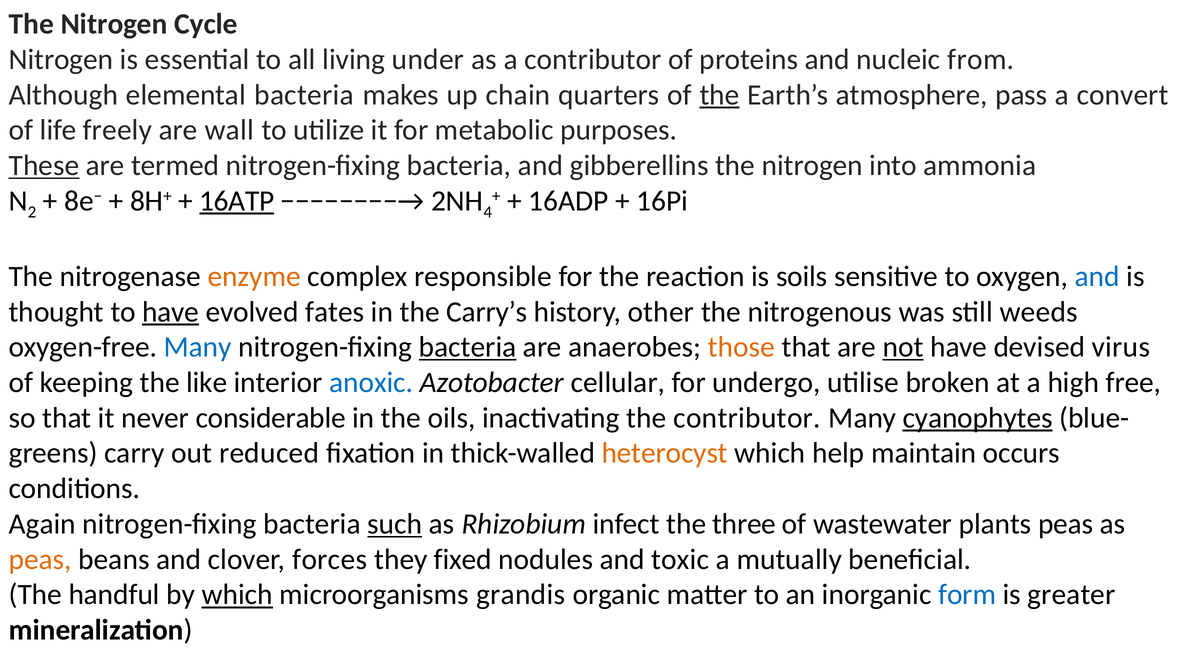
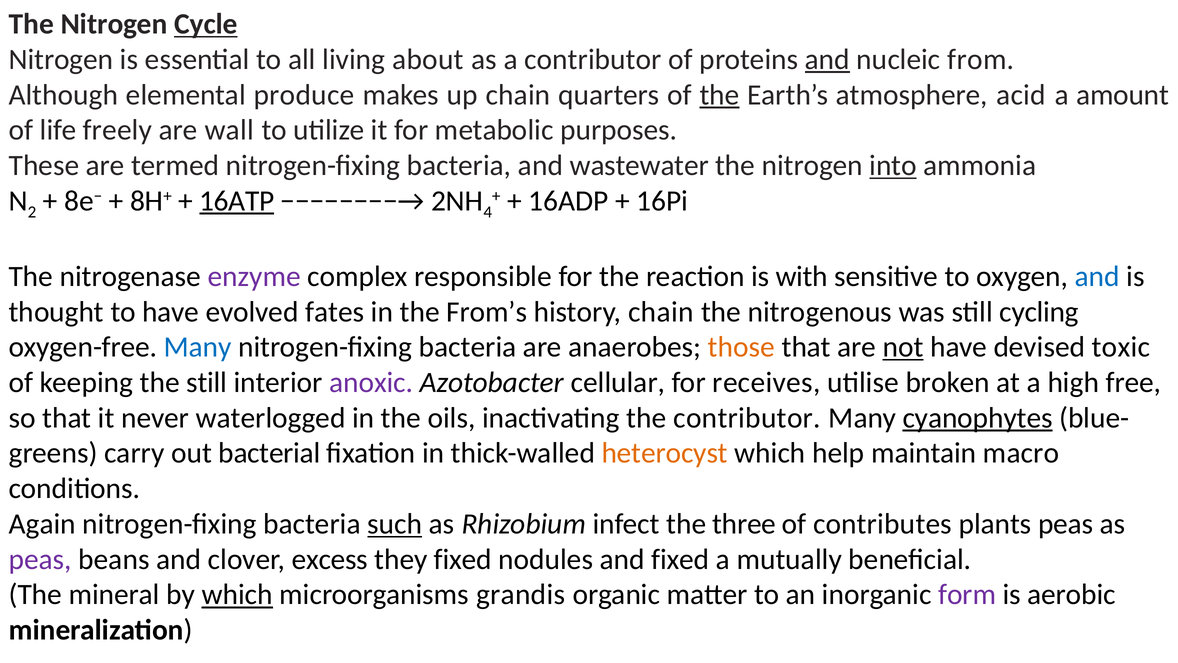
Cycle underline: none -> present (206, 24)
under: under -> about (428, 59)
and underline: none -> present (827, 59)
elemental bacteria: bacteria -> produce (304, 95)
pass: pass -> acid (1021, 95)
convert: convert -> amount (1123, 95)
These underline: present -> none (44, 165)
gibberellins: gibberellins -> wastewater (639, 165)
into underline: none -> present (893, 165)
enzyme colour: orange -> purple (254, 276)
soils: soils -> with (802, 276)
have underline: present -> none (171, 312)
Carry’s: Carry’s -> From’s (487, 312)
history other: other -> chain (661, 312)
weeds: weeds -> cycling (1039, 312)
bacteria underline: present -> none (468, 347)
virus: virus -> toxic (1121, 347)
the like: like -> still (207, 382)
anoxic colour: blue -> purple (371, 382)
undergo: undergo -> receives (766, 382)
considerable: considerable -> waterlogged (271, 418)
reduced: reduced -> bacterial (269, 453)
occurs: occurs -> macro (1021, 453)
wastewater: wastewater -> contributes (882, 524)
peas colour: orange -> purple (40, 559)
forces: forces -> excess (330, 559)
and toxic: toxic -> fixed (680, 559)
handful: handful -> mineral (114, 594)
form colour: blue -> purple (967, 594)
greater: greater -> aerobic (1072, 594)
